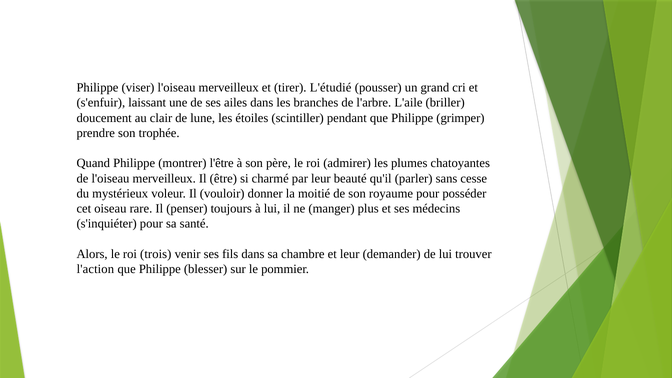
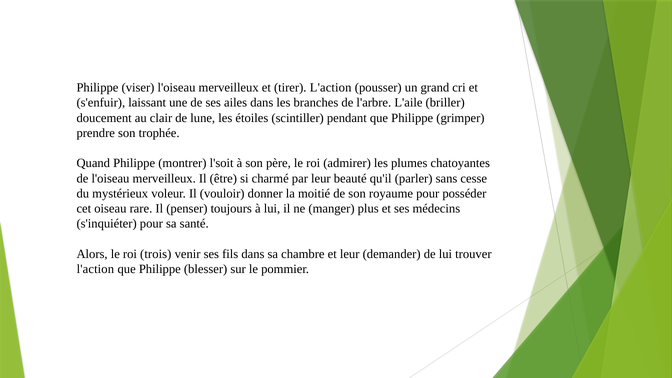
tirer L'étudié: L'étudié -> L'action (331, 88)
l'être: l'être -> l'soit (222, 163)
